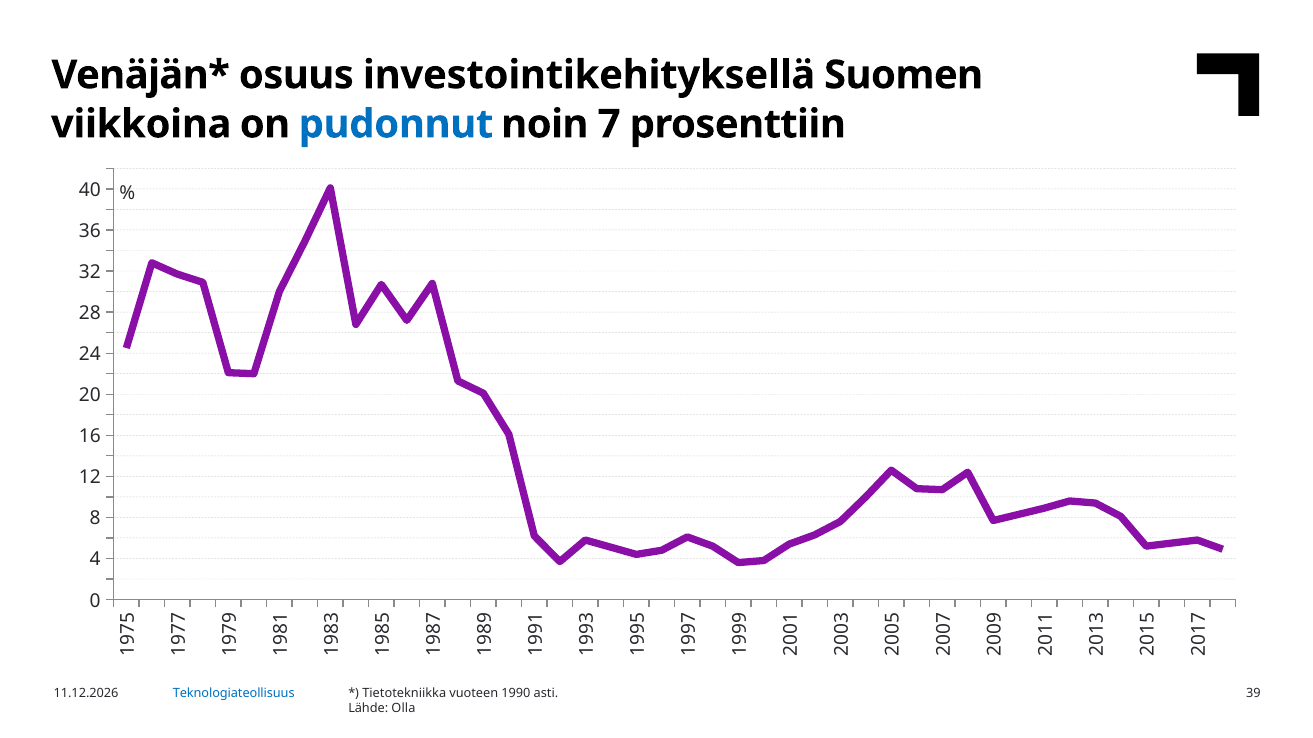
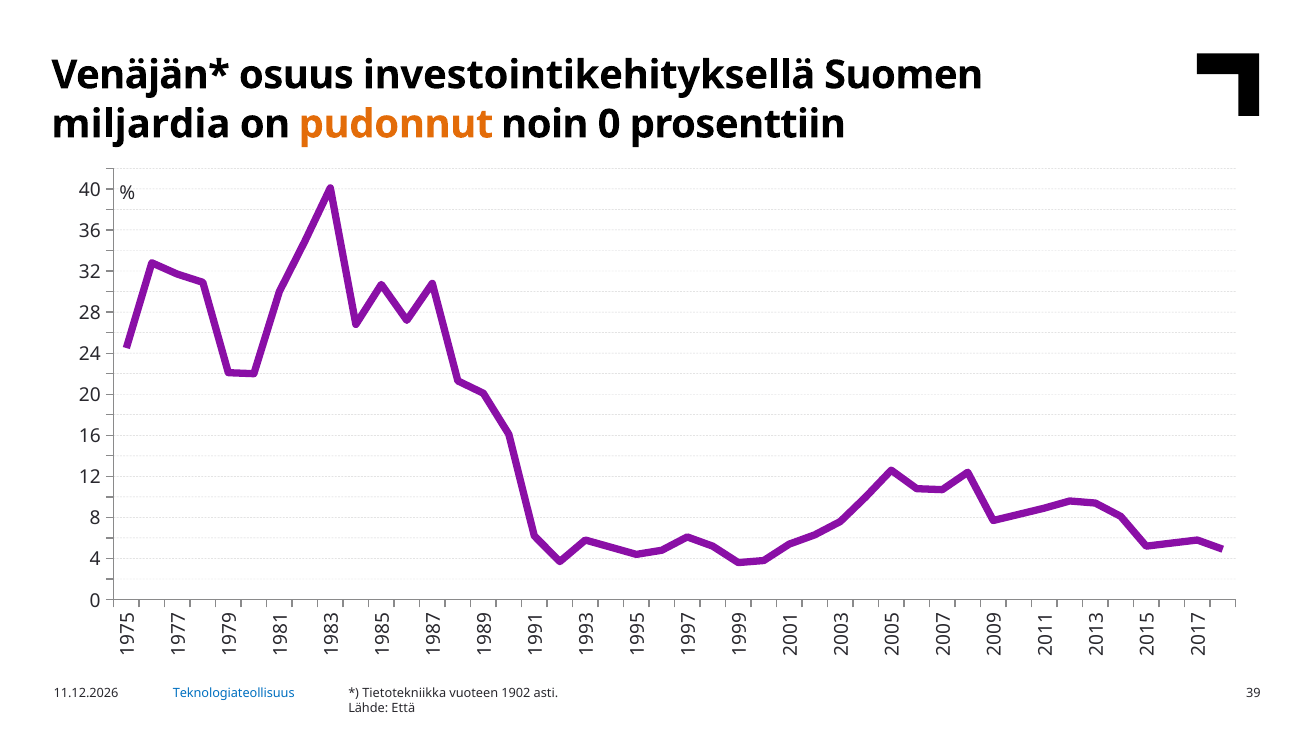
viikkoina: viikkoina -> miljardia (141, 124)
pudonnut colour: blue -> orange (396, 124)
noin 7: 7 -> 0 (609, 124)
1990: 1990 -> 1902 (516, 694)
Olla: Olla -> Että (403, 709)
